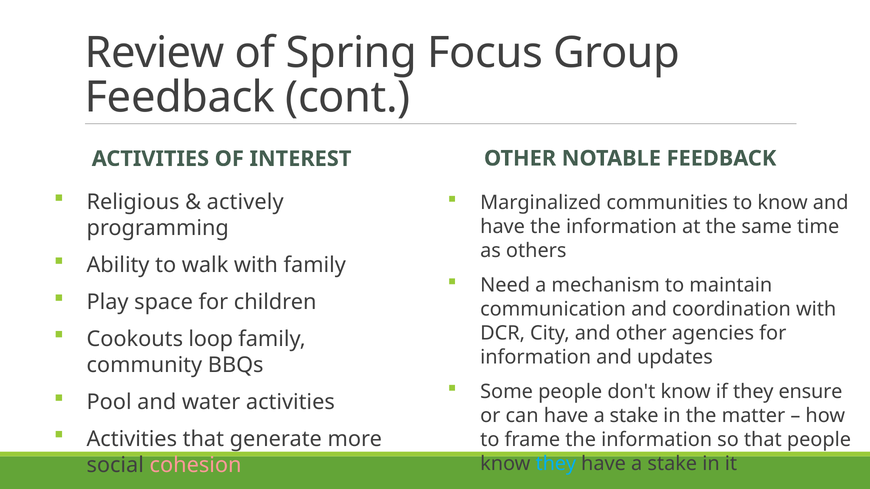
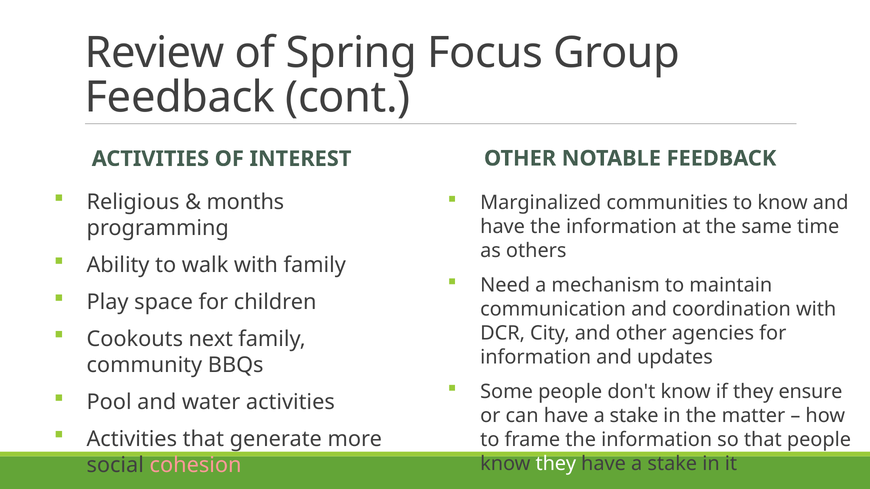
actively: actively -> months (245, 202)
loop: loop -> next (211, 339)
they colour: light blue -> white (556, 464)
